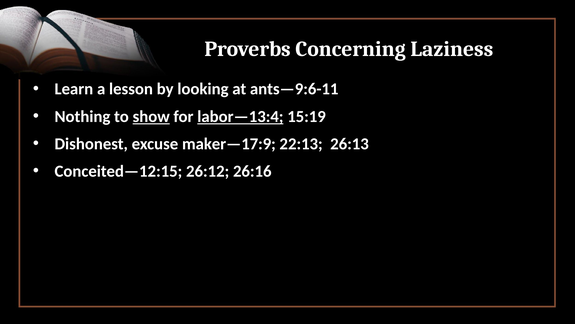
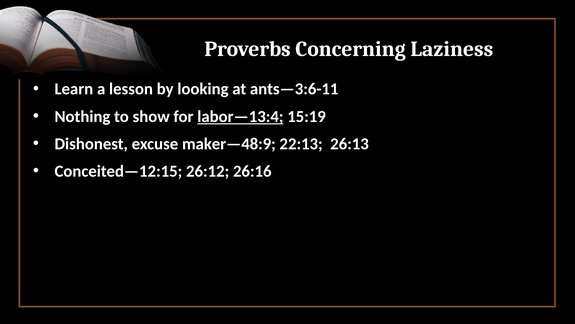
ants—9:6-11: ants—9:6-11 -> ants—3:6-11 (294, 89)
show underline: present -> none (151, 116)
maker—17:9: maker—17:9 -> maker—48:9 (229, 144)
